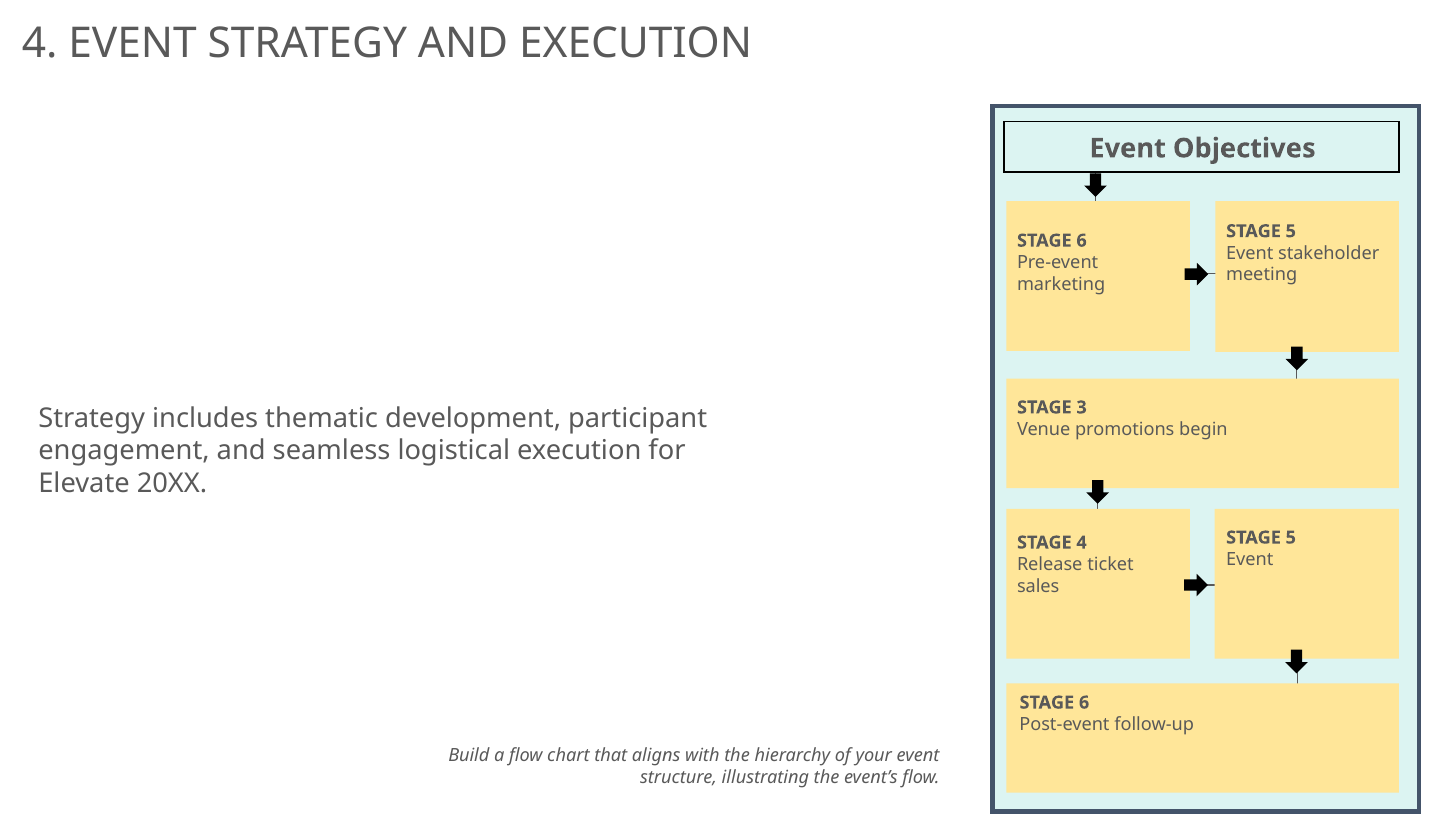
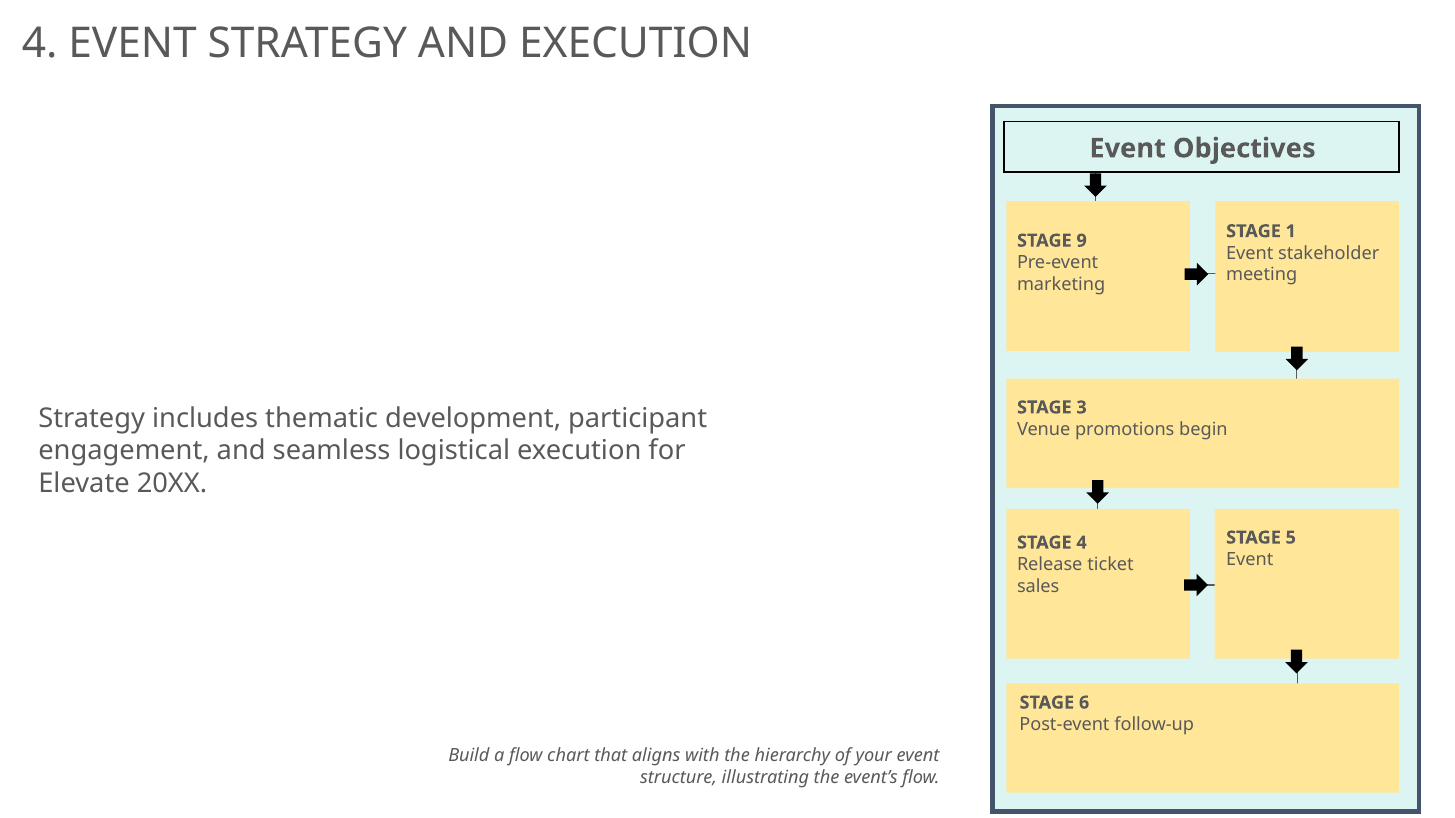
5: 5 -> 1 (1291, 231)
6: 6 -> 9 (1082, 241)
